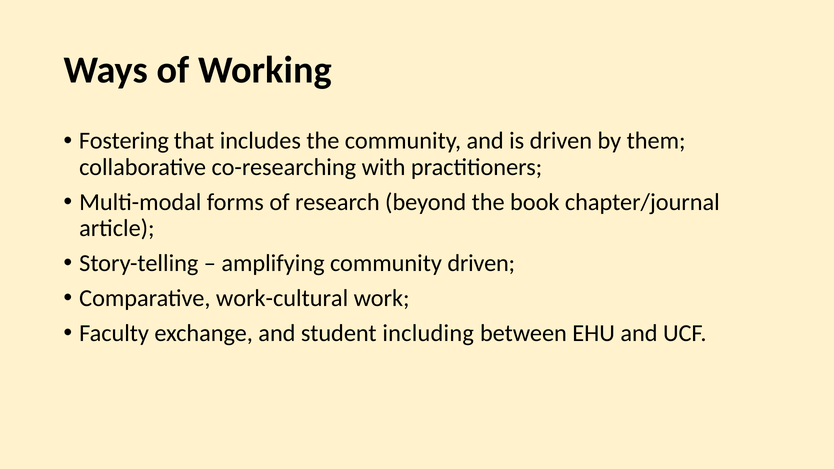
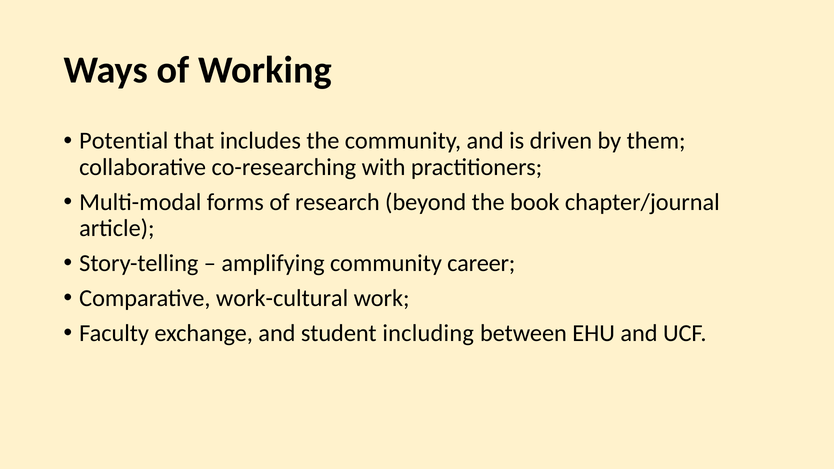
Fostering: Fostering -> Potential (124, 141)
community driven: driven -> career (481, 263)
